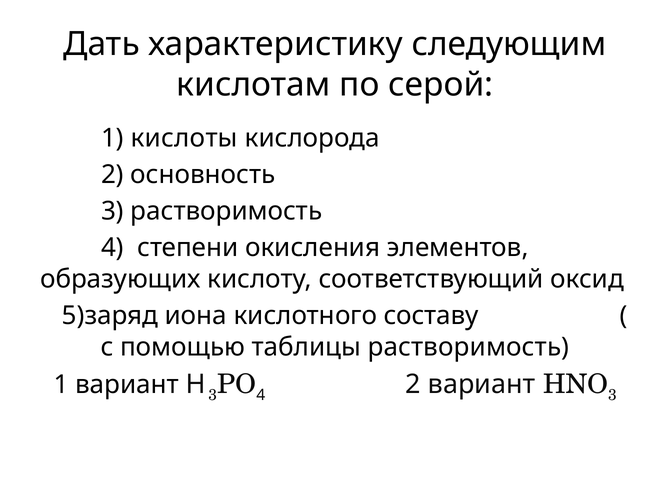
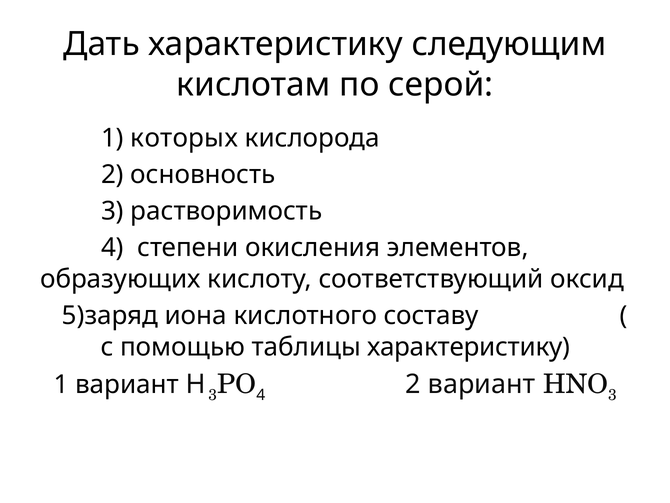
кислоты: кислоты -> которых (184, 138)
таблицы растворимость: растворимость -> характеристику (469, 347)
